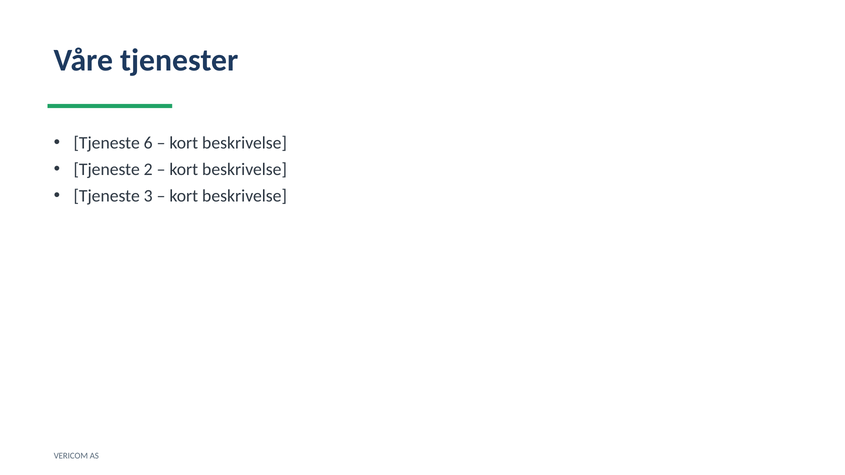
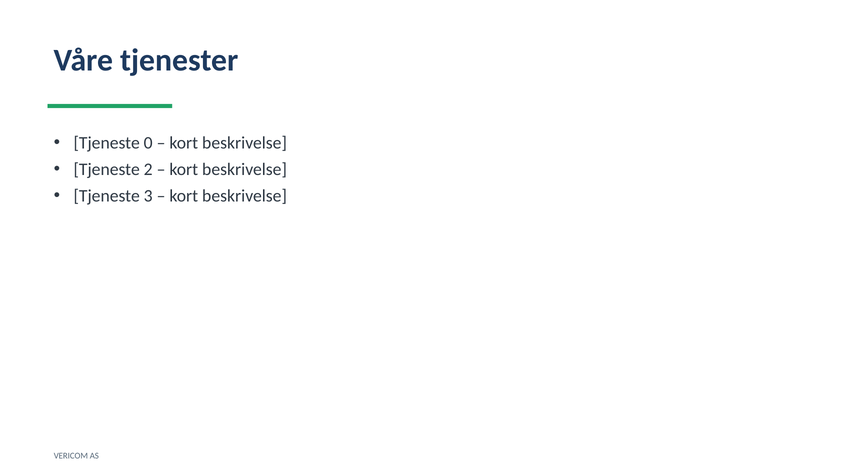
6: 6 -> 0 (148, 143)
